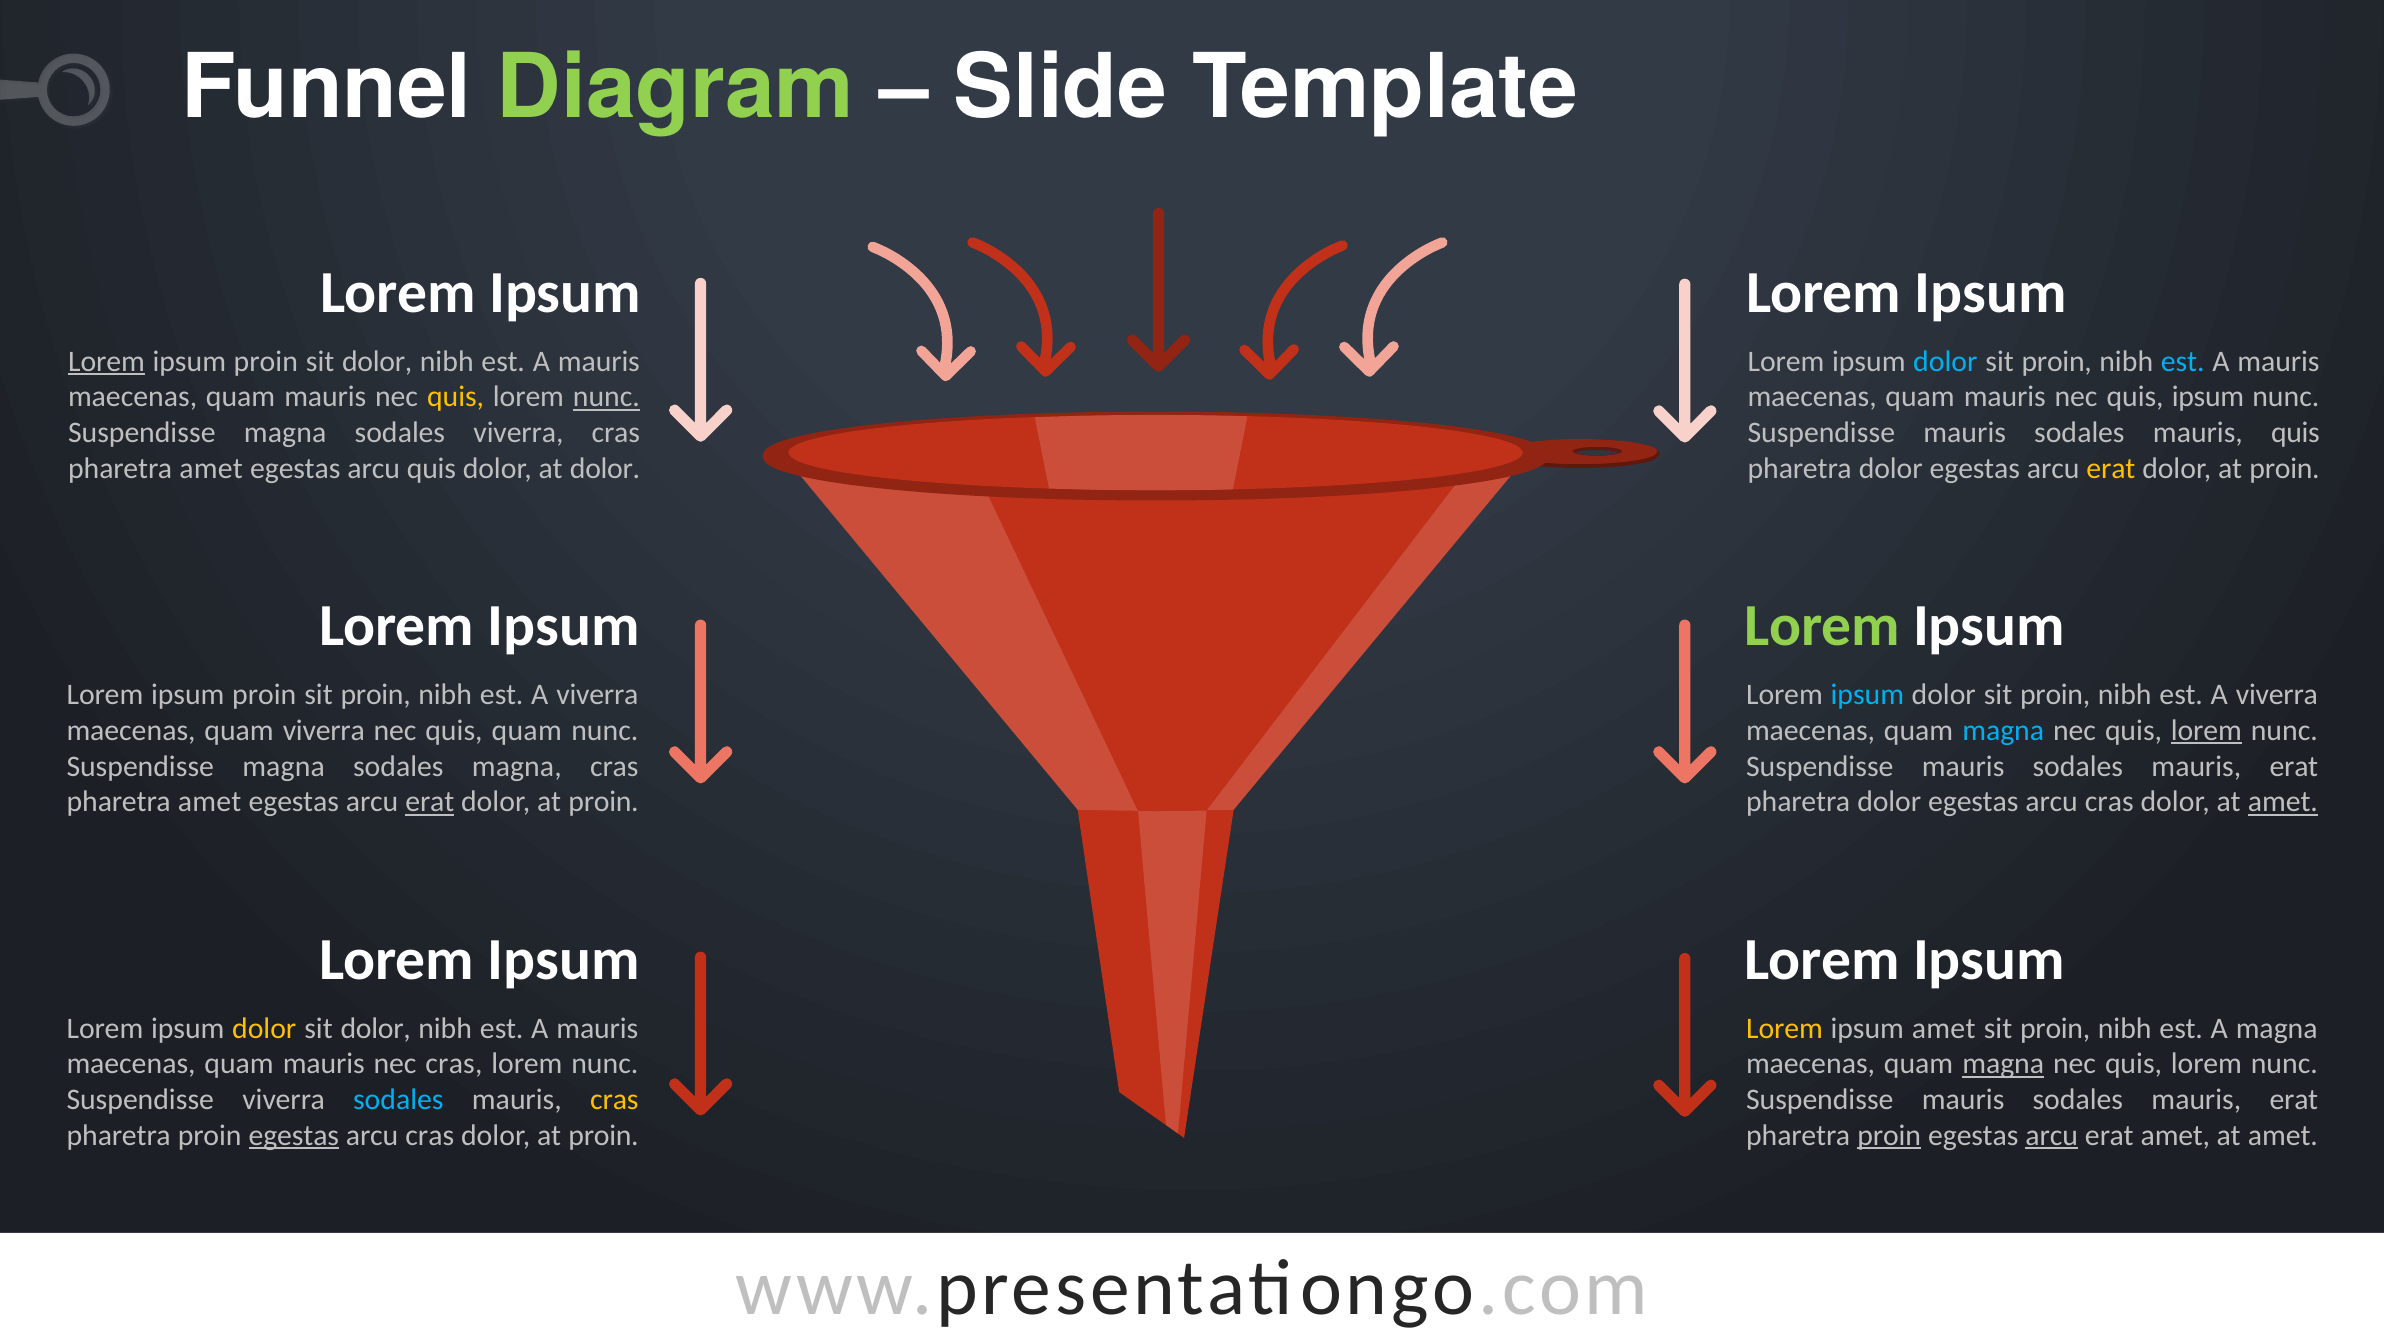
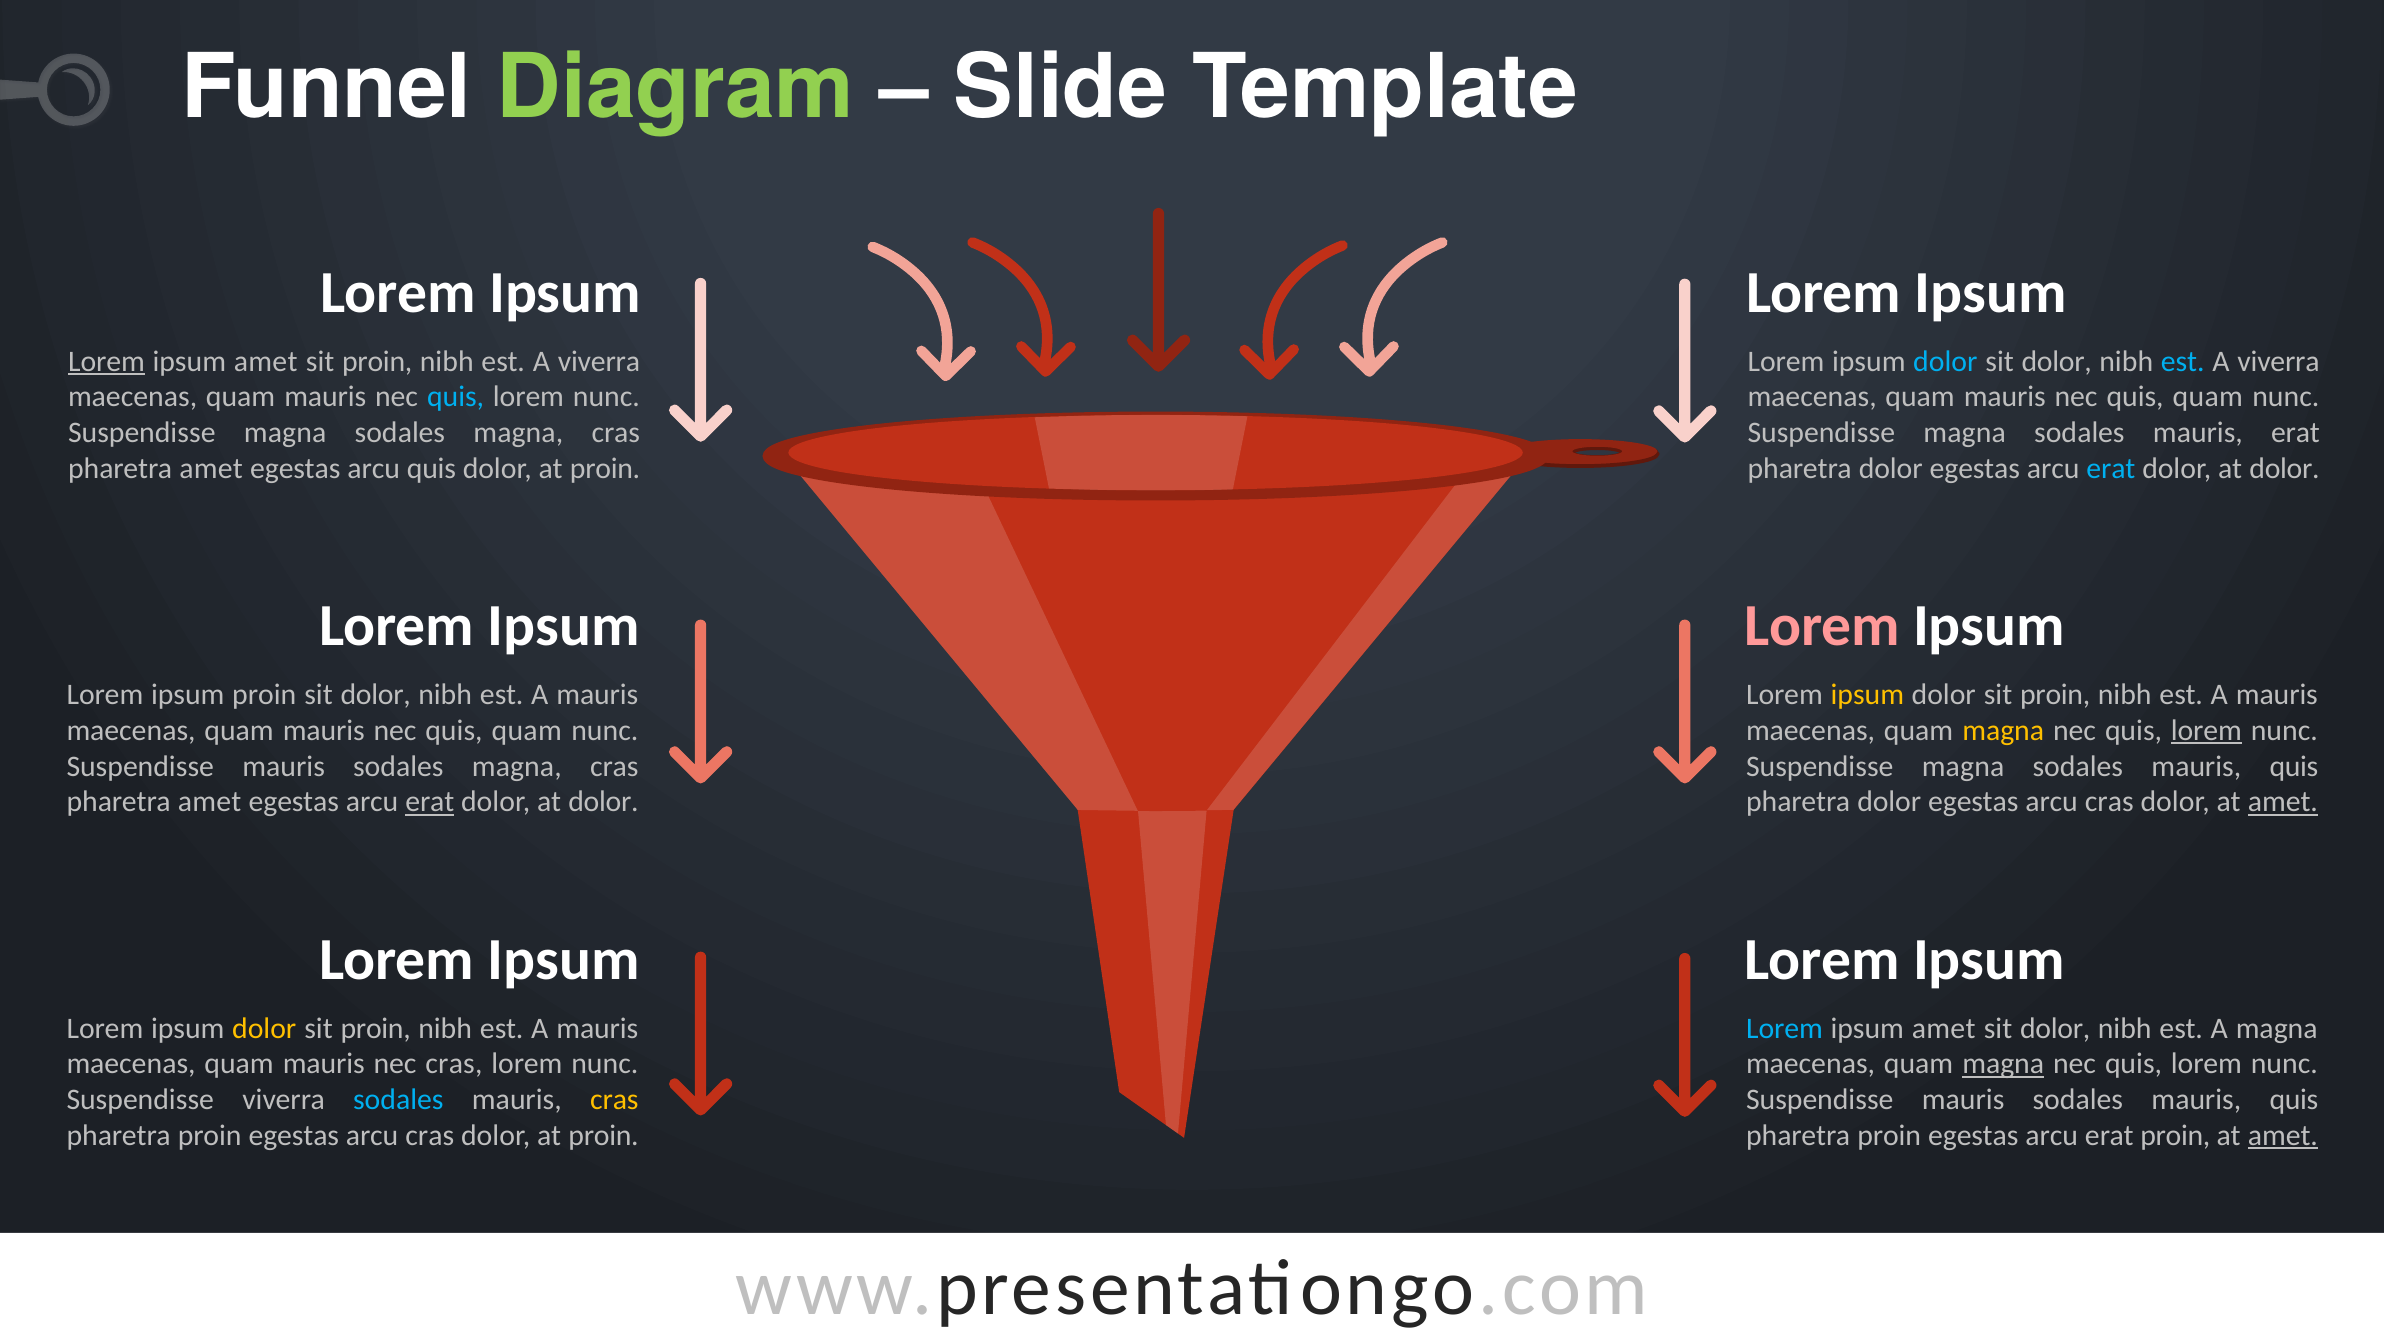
proin: proin -> amet (266, 361)
dolor: dolor -> proin (377, 361)
mauris: mauris -> viverra (599, 361)
proin: proin -> dolor (2057, 361)
mauris: mauris -> viverra (2279, 361)
quis colour: yellow -> light blue (456, 397)
nunc underline: present -> none (606, 397)
ipsum: ipsum -> quam (2208, 397)
viverra: viverra -> magna (518, 433)
mauris: mauris -> magna (1965, 433)
mauris quis: quis -> erat (2295, 433)
dolor: dolor -> proin (605, 469)
erat colour: yellow -> light blue (2111, 469)
proin: proin -> dolor (2285, 469)
Lorem colour: light green -> pink (1822, 626)
proin: proin -> dolor (376, 695)
viverra: viverra -> mauris (597, 695)
ipsum colour: light blue -> yellow (1867, 695)
viverra: viverra -> mauris (2277, 695)
viverra: viverra -> mauris (324, 730)
magna colour: light blue -> yellow (2003, 730)
magna: magna -> mauris (284, 766)
mauris: mauris -> magna (1963, 766)
erat: erat -> quis (2294, 766)
proin: proin -> dolor (604, 802)
dolor: dolor -> proin (376, 1028)
Lorem colour: yellow -> light blue (1785, 1028)
proin: proin -> dolor (2055, 1028)
erat: erat -> quis (2294, 1100)
egestas underline: present -> none (294, 1135)
proin underline: present -> none (1889, 1135)
arcu underline: present -> none (2052, 1135)
erat amet: amet -> proin (2175, 1135)
amet underline: none -> present (2283, 1135)
